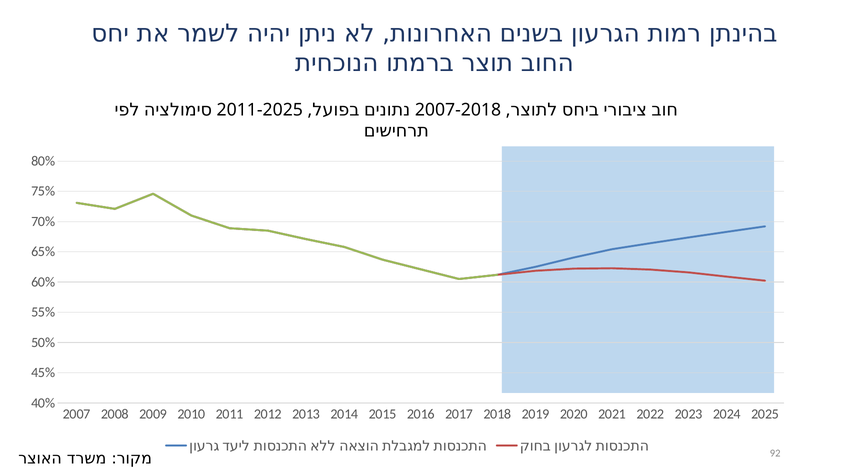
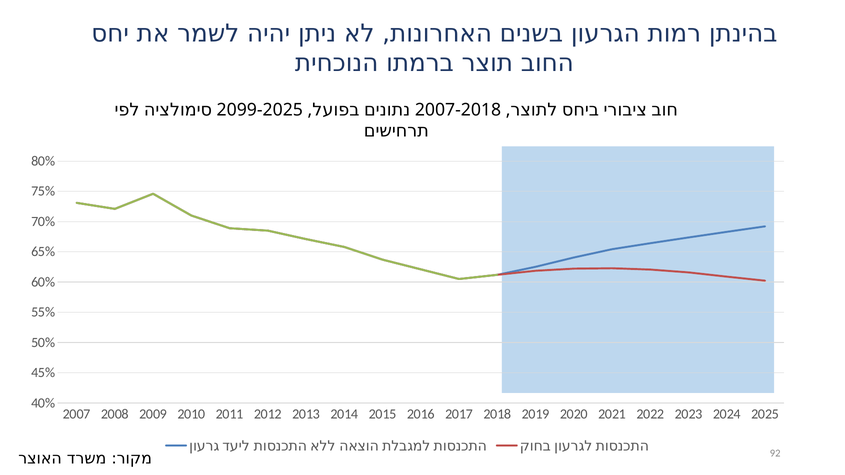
2011-2025: 2011-2025 -> 2099-2025 (260, 110)
